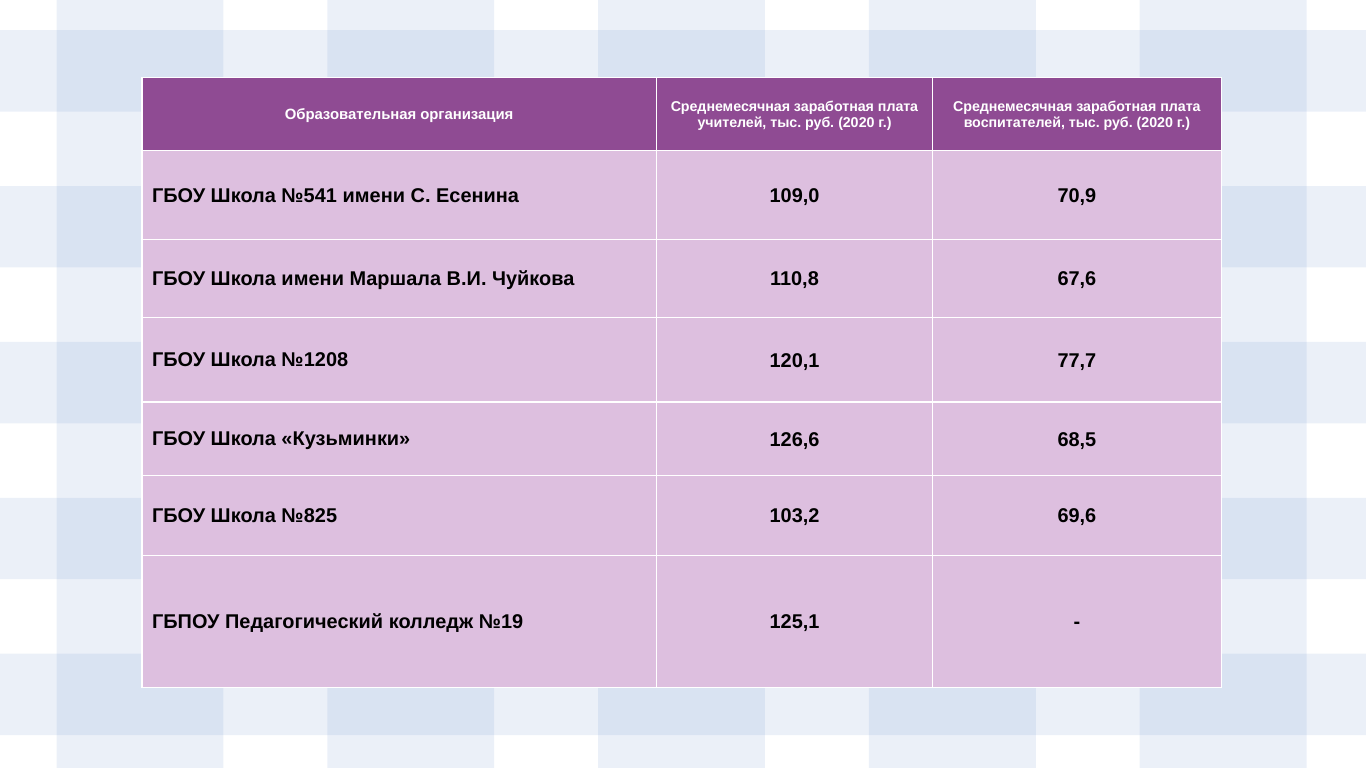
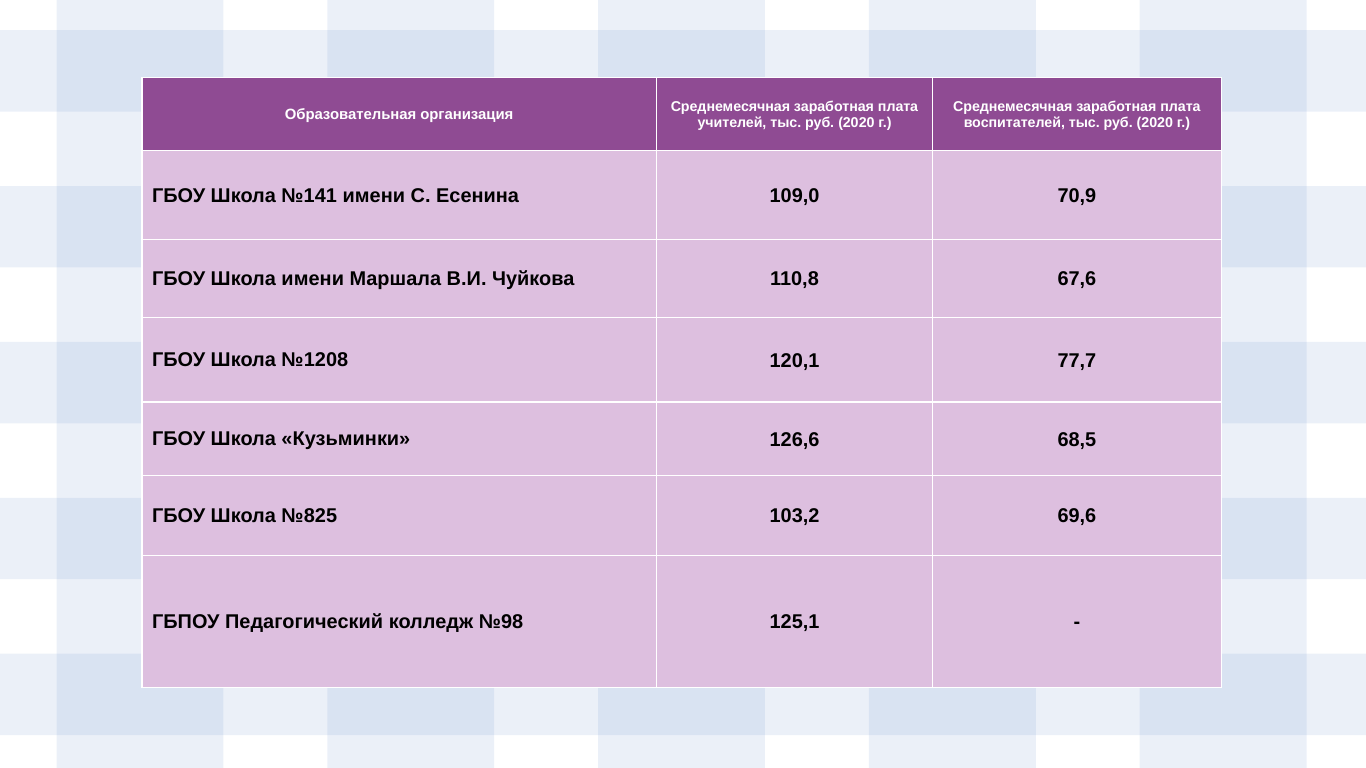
№541: №541 -> №141 (309, 196)
№19: №19 -> №98 (501, 622)
